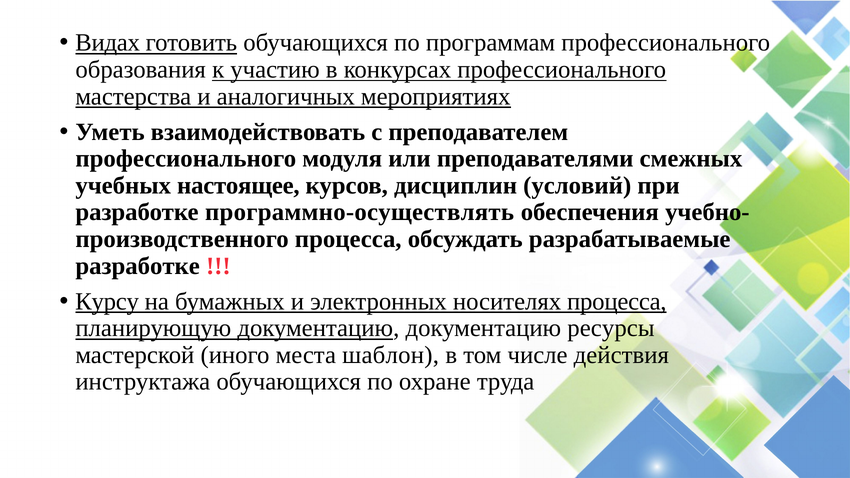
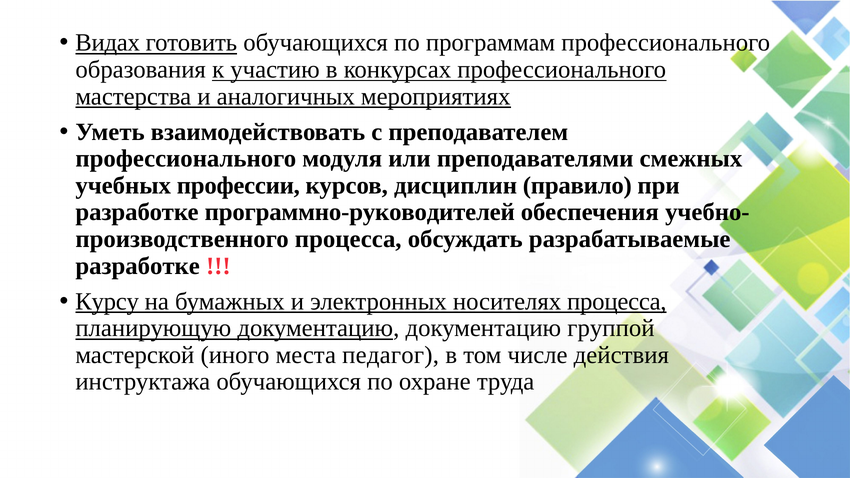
настоящее: настоящее -> профессии (238, 186)
условий: условий -> правило (577, 186)
программно-осуществлять: программно-осуществлять -> программно-руководителей (360, 212)
ресурсы: ресурсы -> группой (611, 328)
шаблон: шаблон -> педагог (391, 355)
